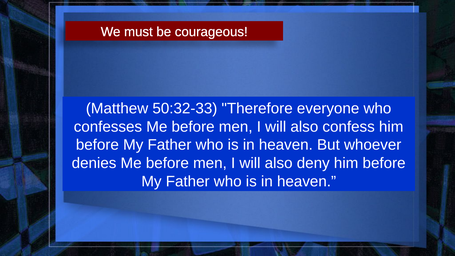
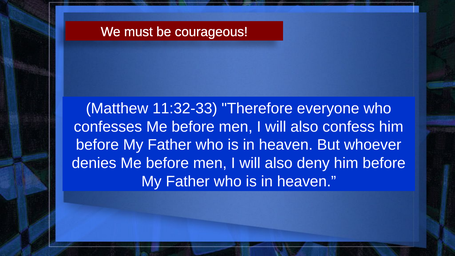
50:32-33: 50:32-33 -> 11:32-33 (185, 108)
